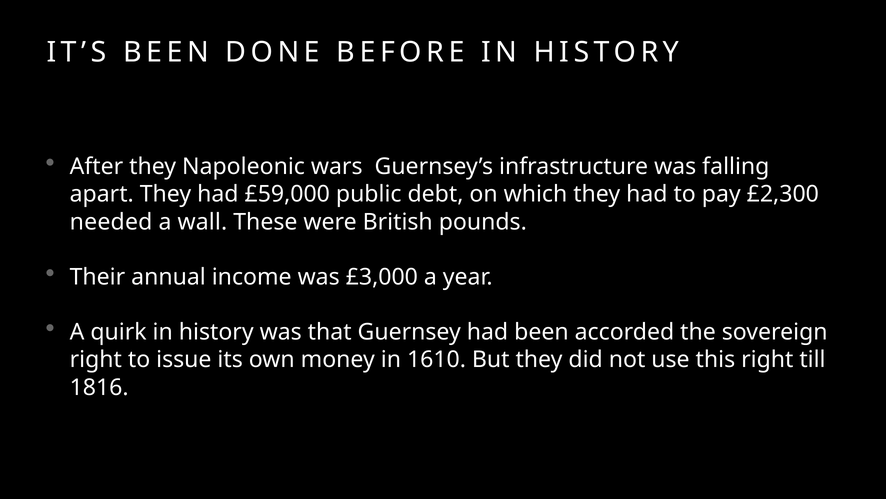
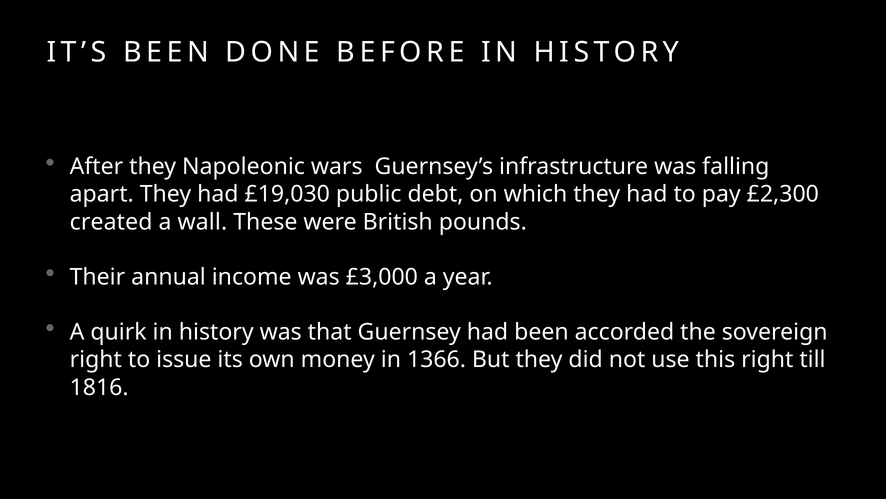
£59,000: £59,000 -> £19,030 (287, 194)
needed: needed -> created (111, 222)
1610: 1610 -> 1366 (437, 359)
